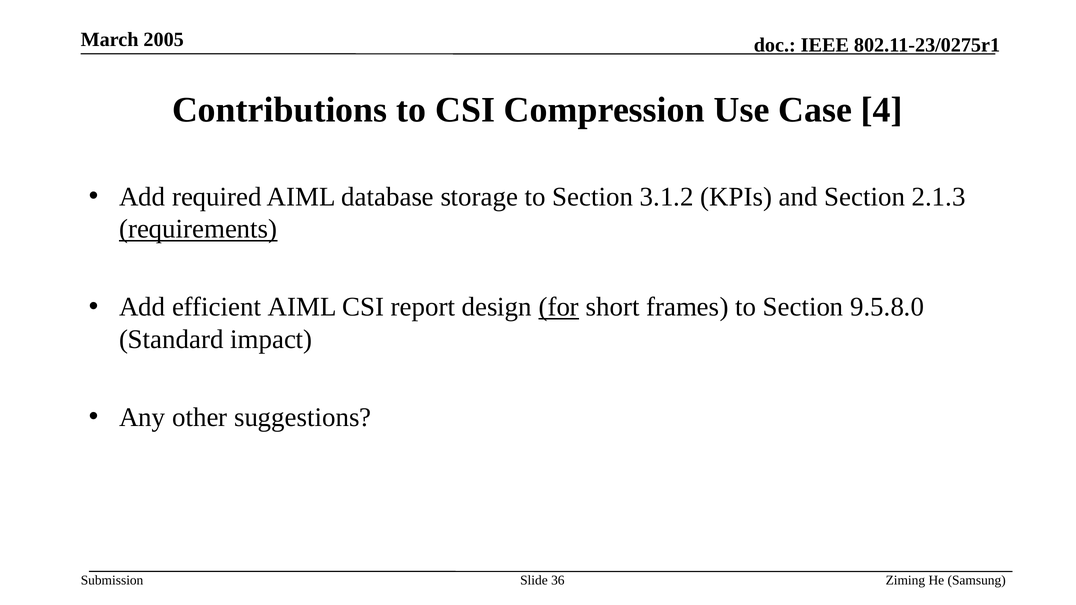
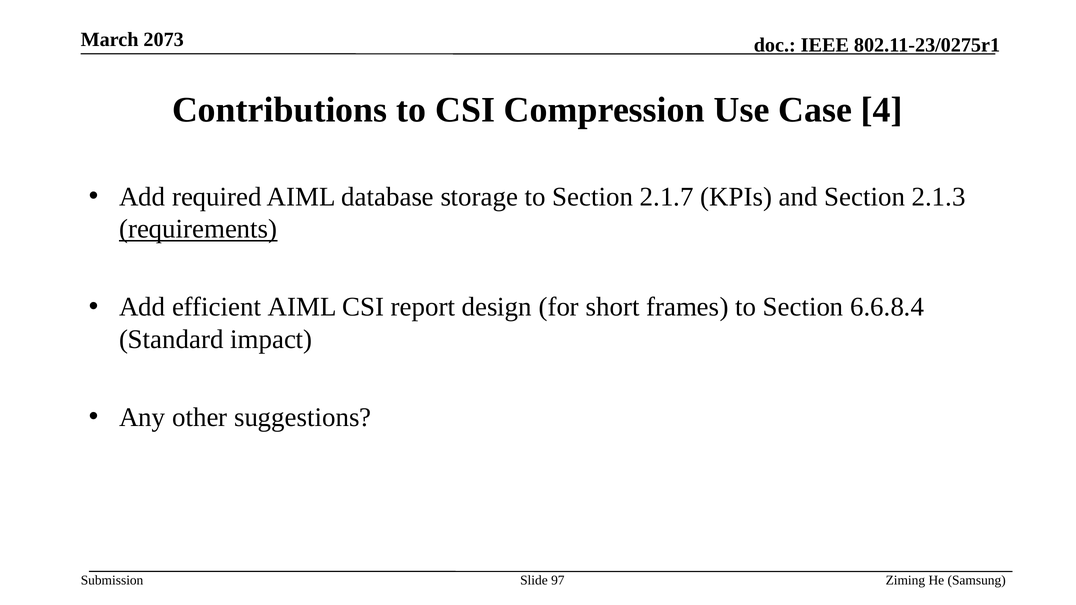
2005: 2005 -> 2073 (164, 40)
3.1.2: 3.1.2 -> 2.1.7 (667, 197)
for underline: present -> none (559, 307)
9.5.8.0: 9.5.8.0 -> 6.6.8.4 (887, 307)
36: 36 -> 97 (558, 580)
